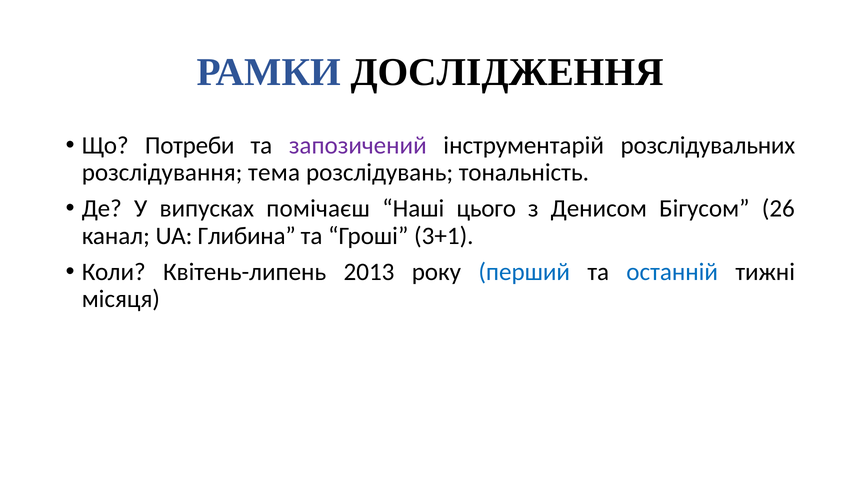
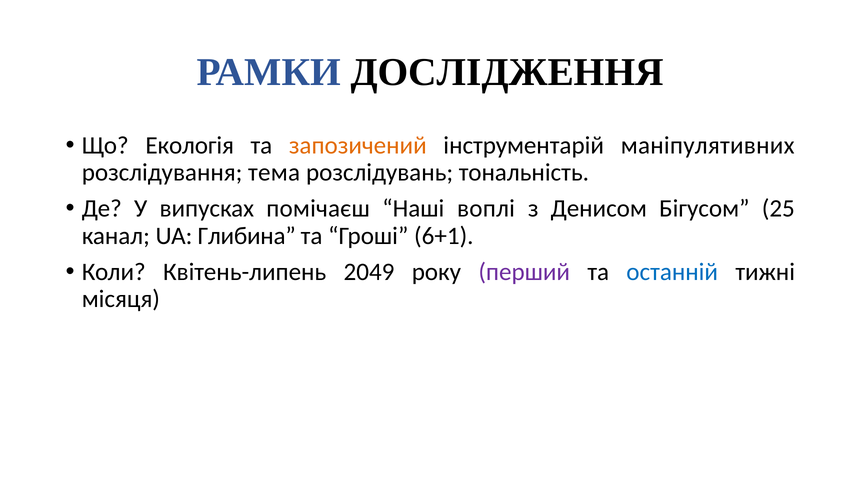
Потреби: Потреби -> Екологія (190, 146)
запозичений colour: purple -> orange (358, 146)
розслідувальних: розслідувальних -> маніпулятивних (708, 146)
цього: цього -> воплі (486, 209)
26: 26 -> 25 (778, 209)
3+1: 3+1 -> 6+1 (444, 236)
2013: 2013 -> 2049 (369, 272)
перший colour: blue -> purple (524, 272)
